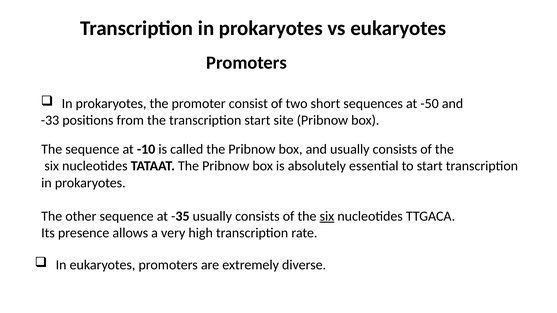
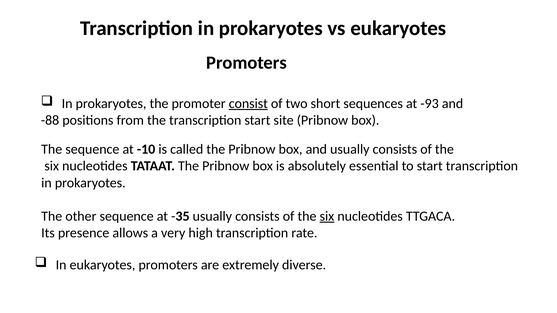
consist underline: none -> present (248, 104)
-50: -50 -> -93 (430, 104)
-33: -33 -> -88 (50, 120)
